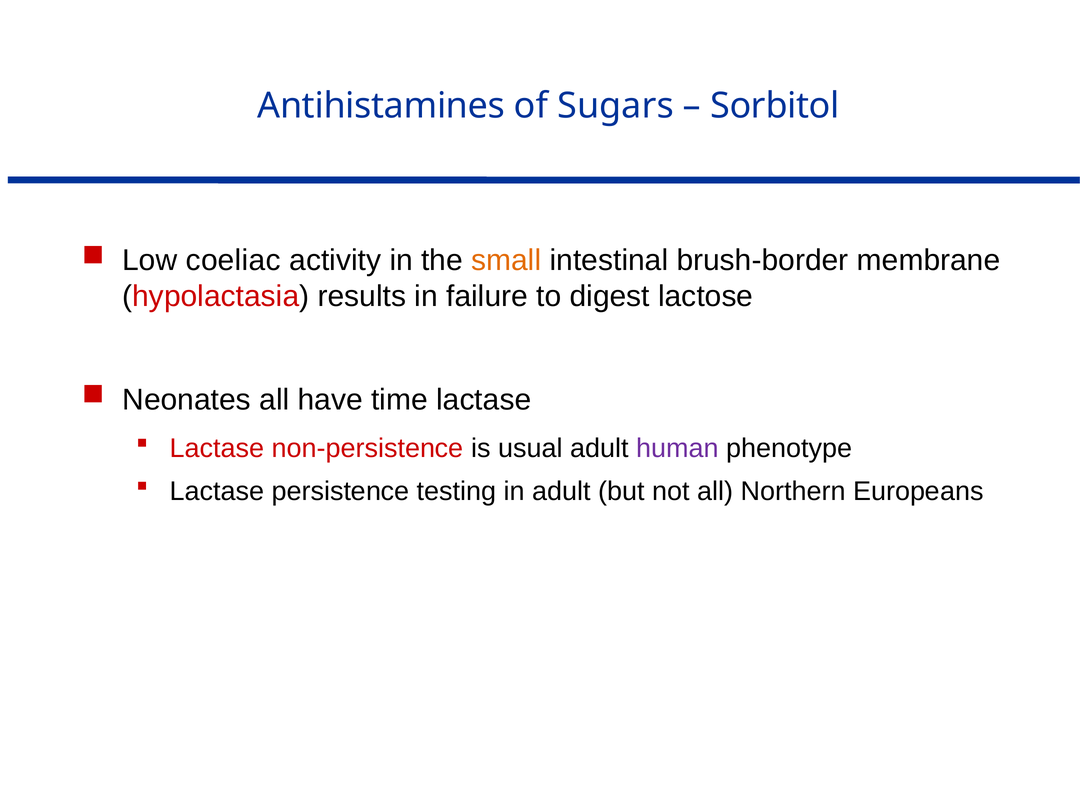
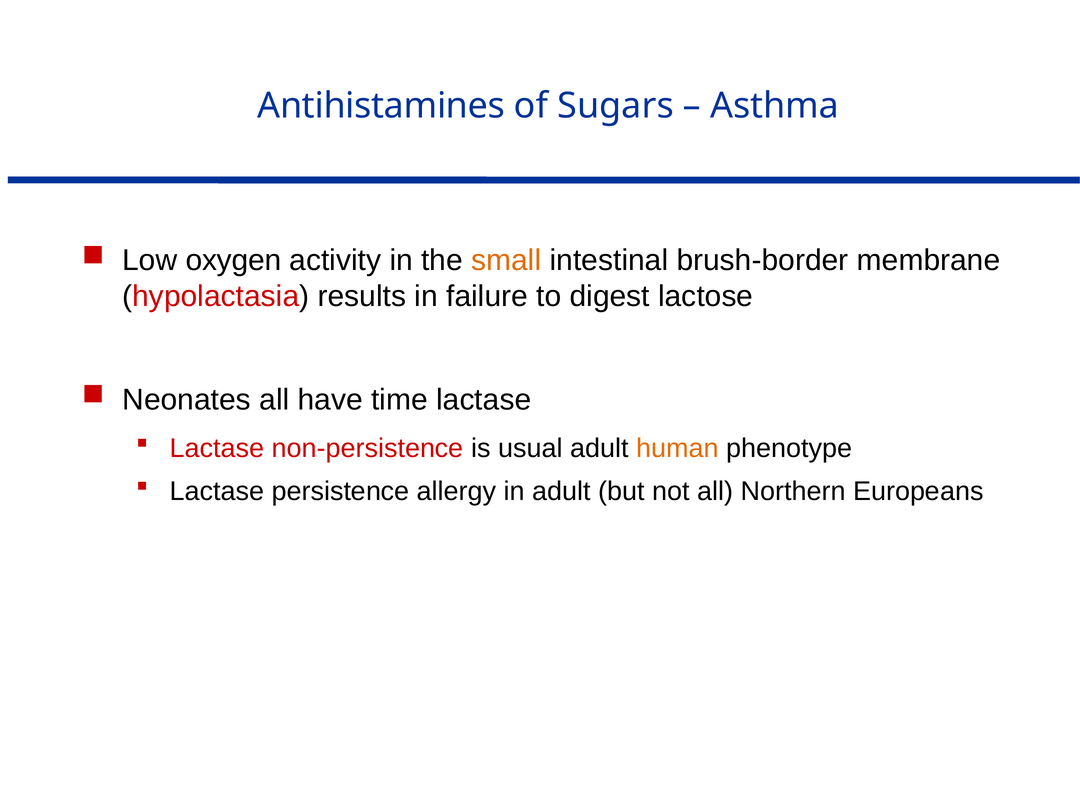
Sorbitol: Sorbitol -> Asthma (775, 106)
coeliac: coeliac -> oxygen (234, 260)
human colour: purple -> orange (677, 448)
testing: testing -> allergy (457, 491)
